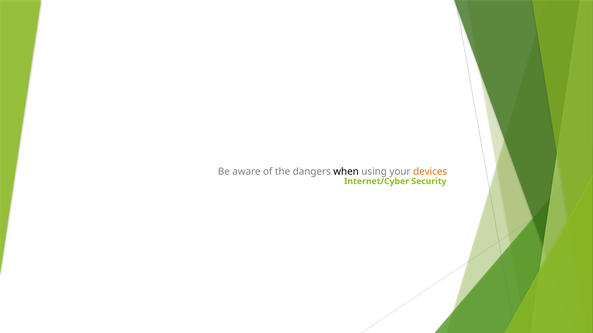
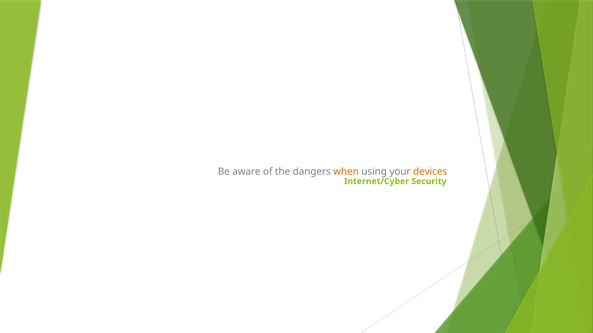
when colour: black -> orange (346, 172)
